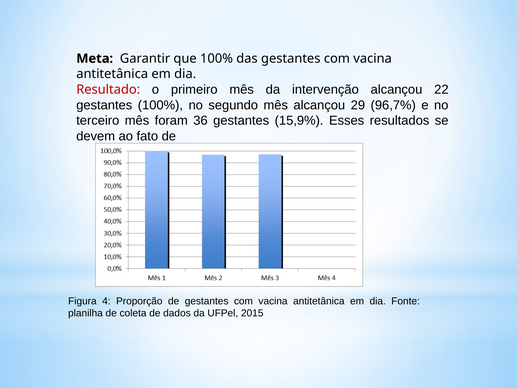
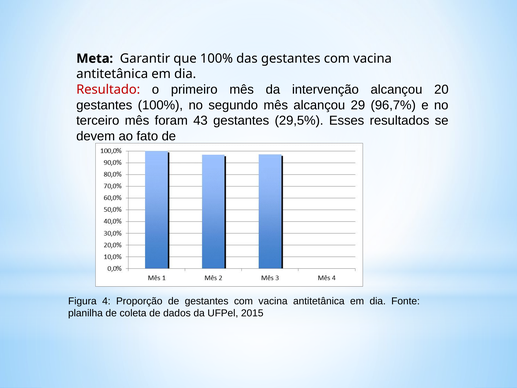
22: 22 -> 20 (441, 90)
36: 36 -> 43 (200, 121)
15,9%: 15,9% -> 29,5% (299, 121)
